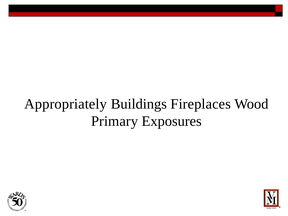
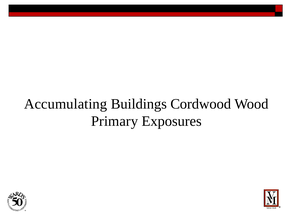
Appropriately: Appropriately -> Accumulating (66, 104)
Fireplaces: Fireplaces -> Cordwood (201, 104)
